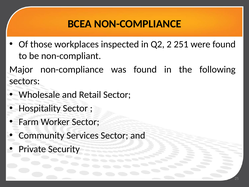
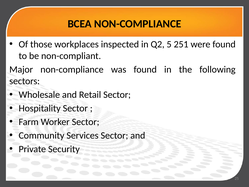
2: 2 -> 5 (169, 44)
